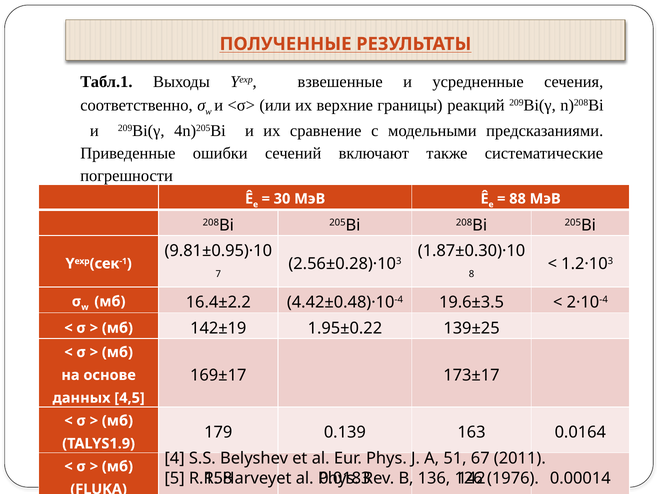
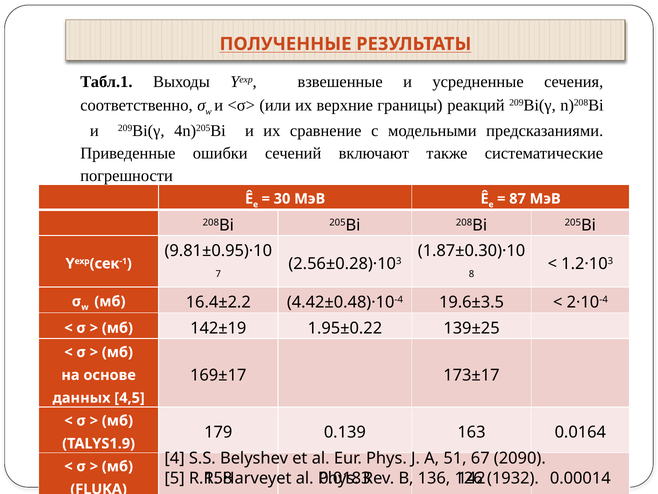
88: 88 -> 87 (518, 199)
2011: 2011 -> 2090 (520, 458)
1976: 1976 -> 1932 (513, 478)
